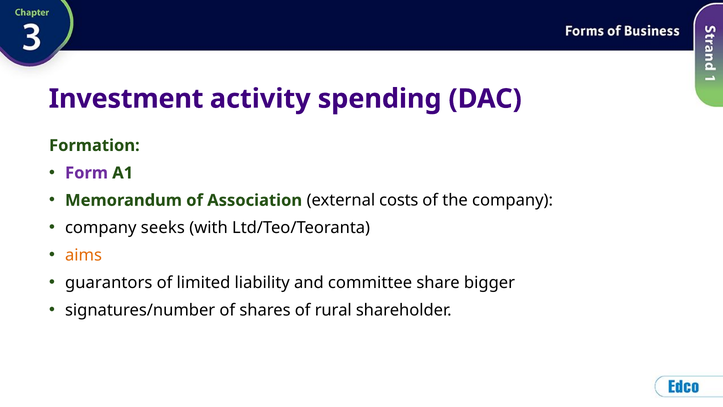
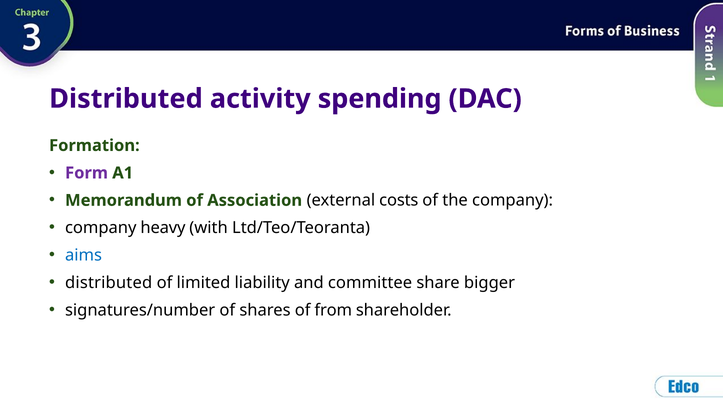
Investment: Investment -> Distributed (126, 99)
seeks: seeks -> heavy (163, 228)
aims colour: orange -> blue (84, 255)
guarantors: guarantors -> distributed (109, 282)
rural: rural -> from (333, 310)
